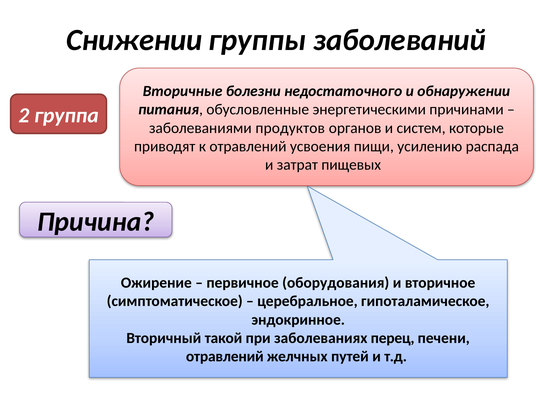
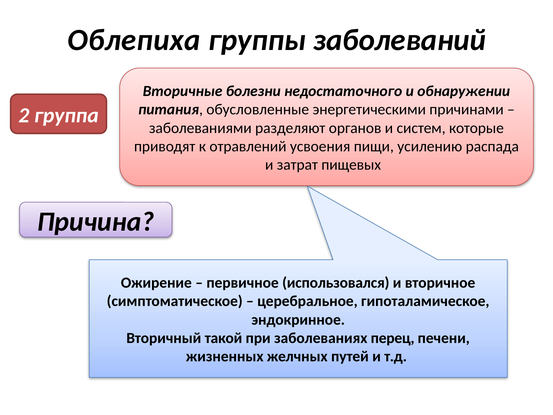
Снижении: Снижении -> Облепиха (134, 40)
продуктов: продуктов -> разделяют (290, 128)
оборудования: оборудования -> использовался (336, 283)
отравлений: отравлений -> жизненных (225, 356)
